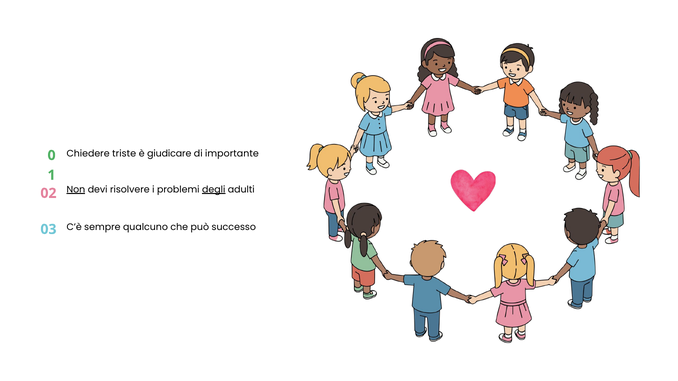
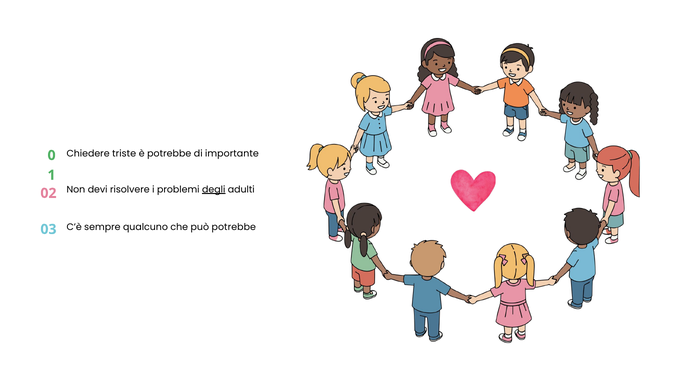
è giudicare: giudicare -> potrebbe (169, 154)
Non underline: present -> none (76, 190)
può successo: successo -> potrebbe (234, 228)
